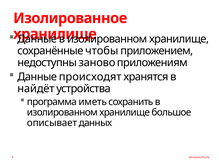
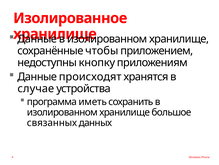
заново: заново -> кнопку (97, 62)
найдёт: найдёт -> случае (36, 88)
описывает: описывает -> связанных (52, 122)
